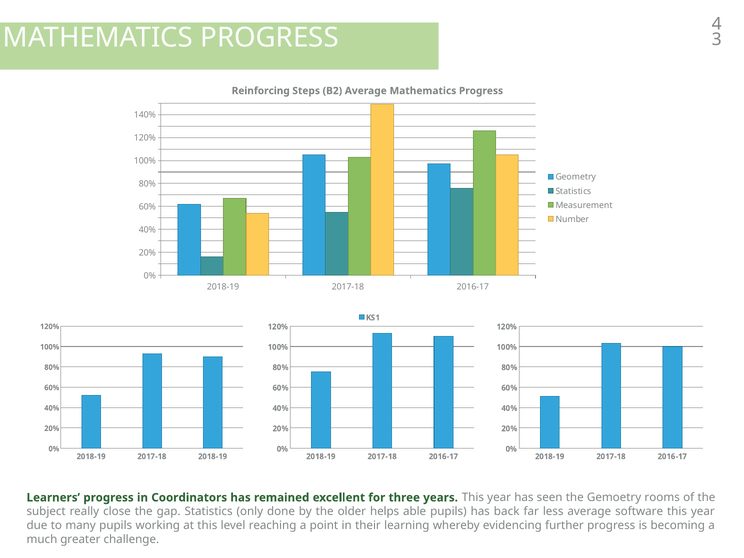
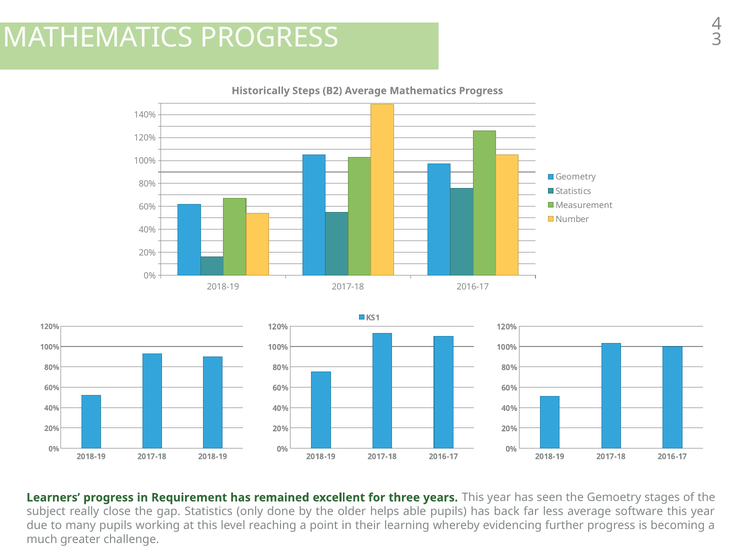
Reinforcing: Reinforcing -> Historically (261, 91)
Coordinators: Coordinators -> Requirement (189, 498)
rooms: rooms -> stages (662, 498)
